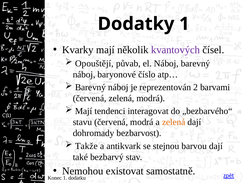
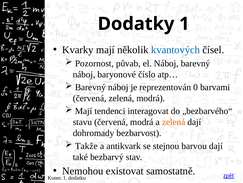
kvantových colour: purple -> blue (176, 50)
Opouštějí: Opouštějí -> Pozornost (94, 63)
2: 2 -> 0 (196, 87)
